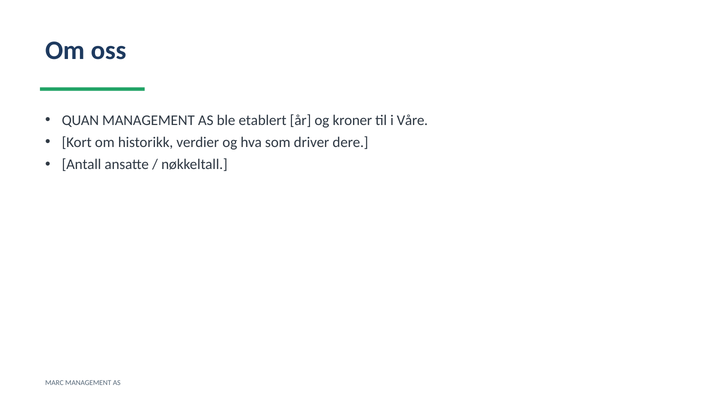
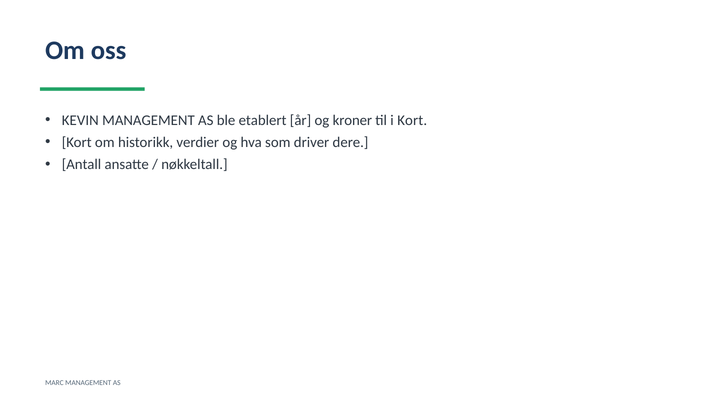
QUAN: QUAN -> KEVIN (80, 120)
i Våre: Våre -> Kort (412, 120)
